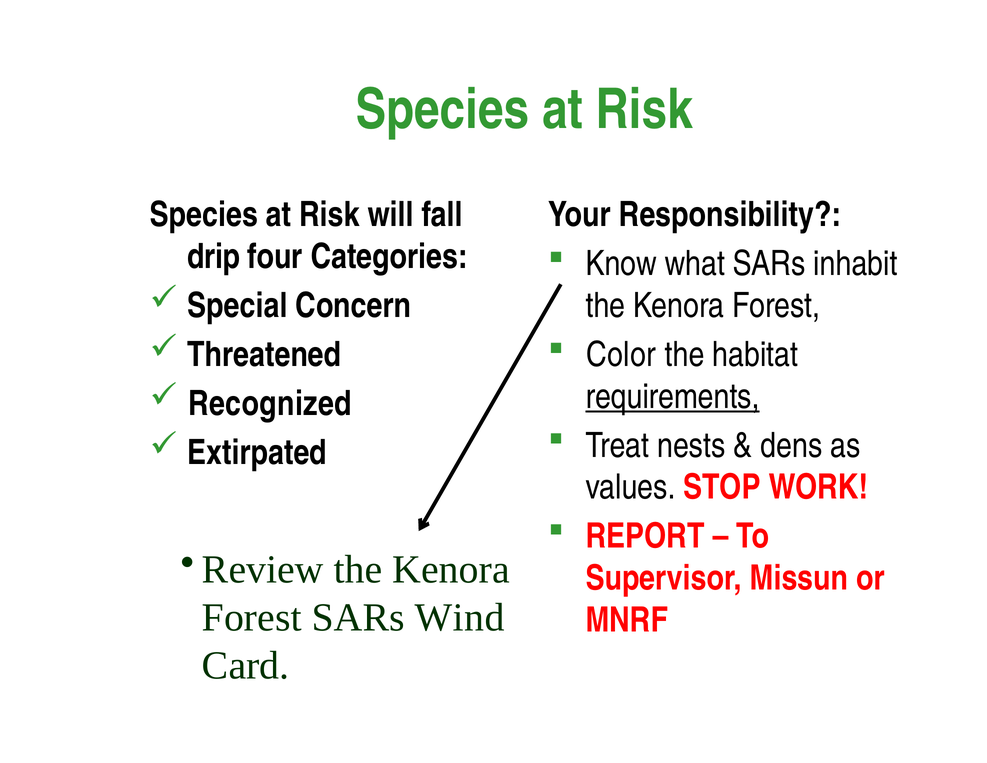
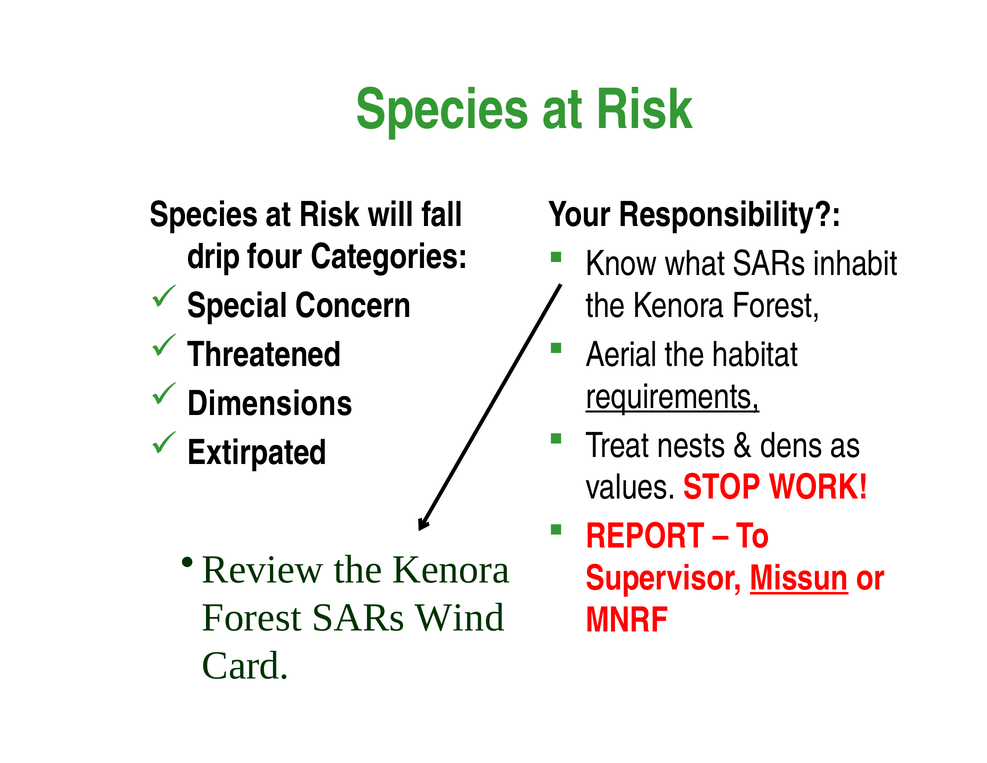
Color: Color -> Aerial (621, 355)
Recognized: Recognized -> Dimensions (270, 403)
Missun underline: none -> present (799, 578)
